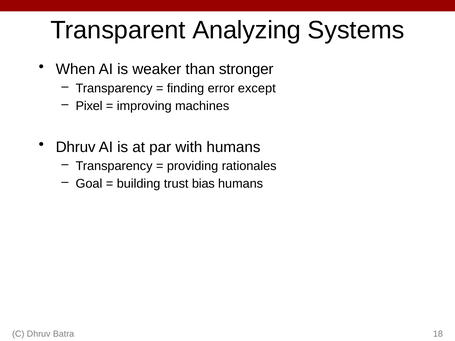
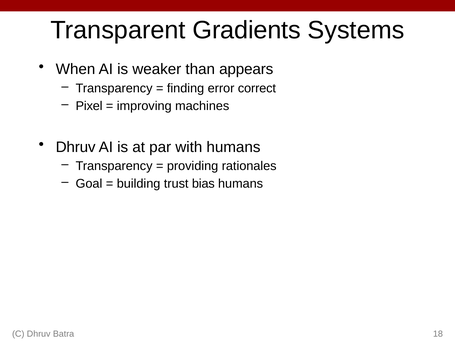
Analyzing: Analyzing -> Gradients (247, 30)
stronger: stronger -> appears (246, 69)
except: except -> correct (257, 88)
